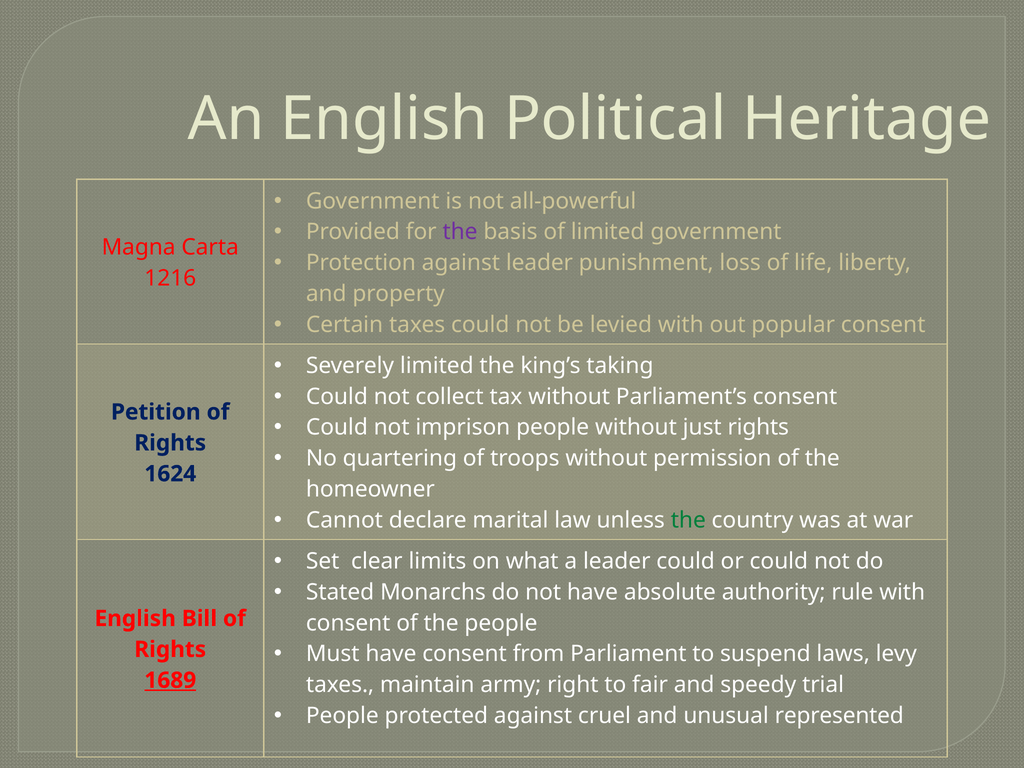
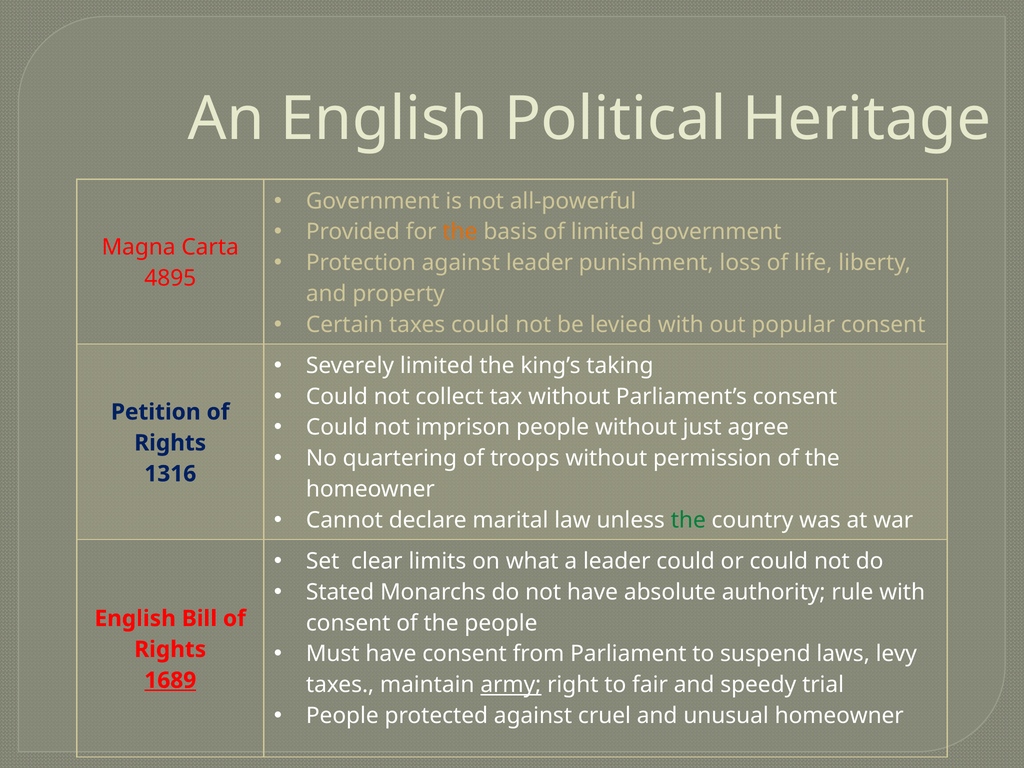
the colour: purple -> orange (460, 232)
1216: 1216 -> 4895 (170, 278)
just rights: rights -> agree (758, 427)
1624: 1624 -> 1316 (170, 474)
army underline: none -> present (511, 685)
unusual represented: represented -> homeowner (839, 716)
